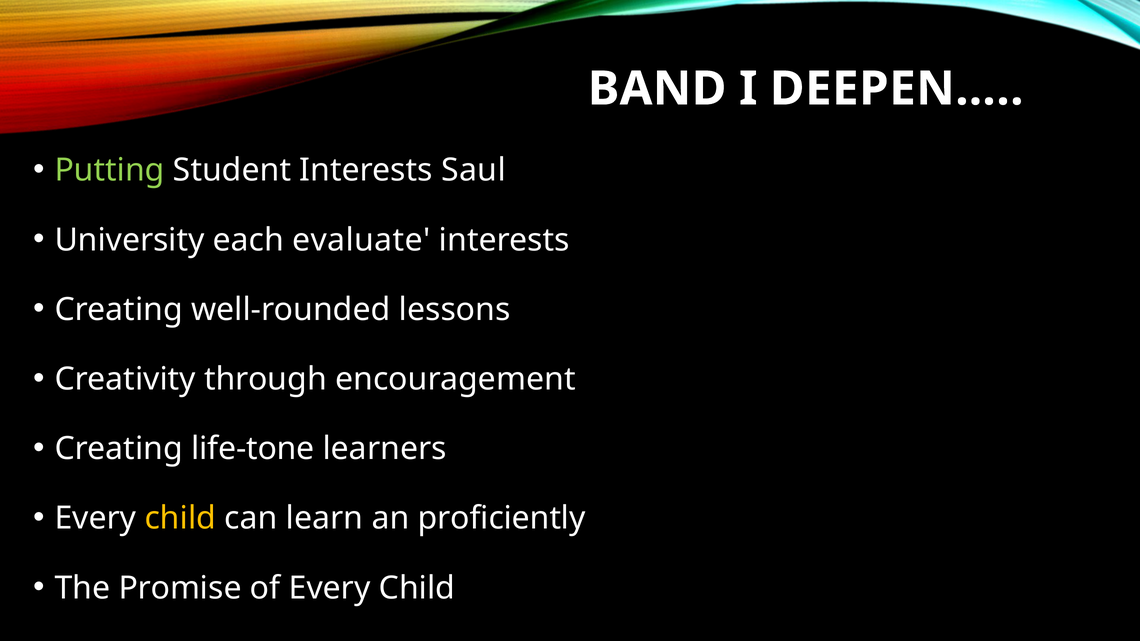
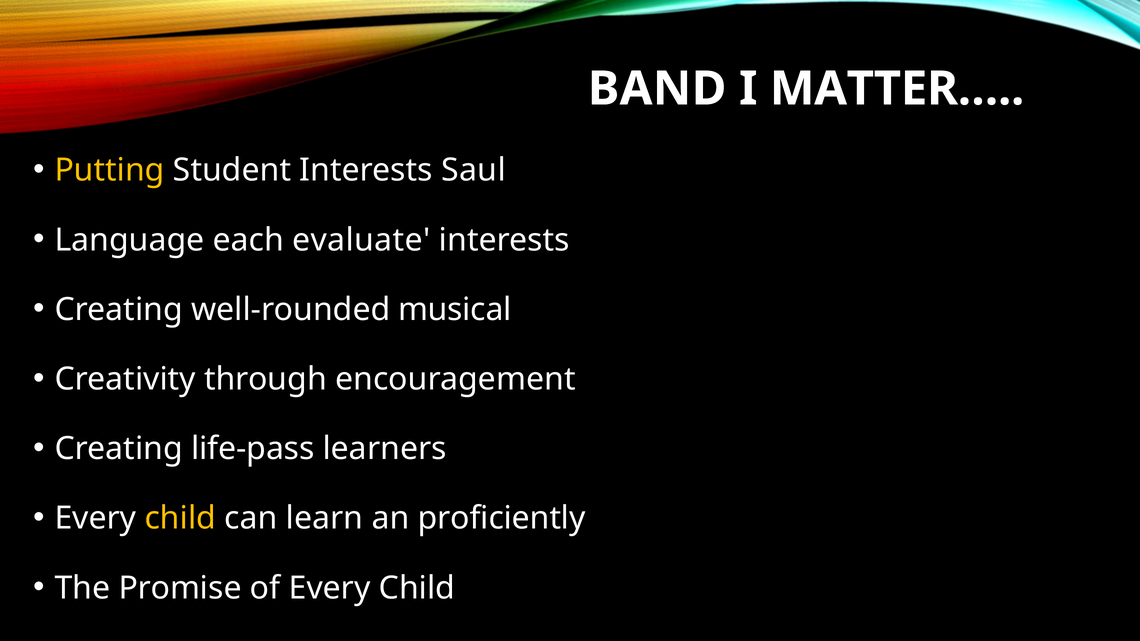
DEEPEN…: DEEPEN… -> MATTER… (897, 89)
Putting colour: light green -> yellow (110, 170)
University: University -> Language (129, 240)
lessons: lessons -> musical (455, 310)
life-tone: life-tone -> life-pass (253, 449)
